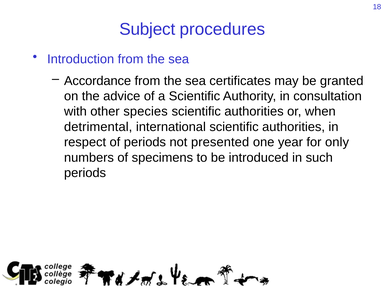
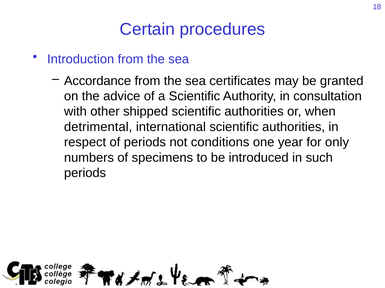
Subject: Subject -> Certain (147, 29)
species: species -> shipped (146, 112)
presented: presented -> conditions (220, 143)
